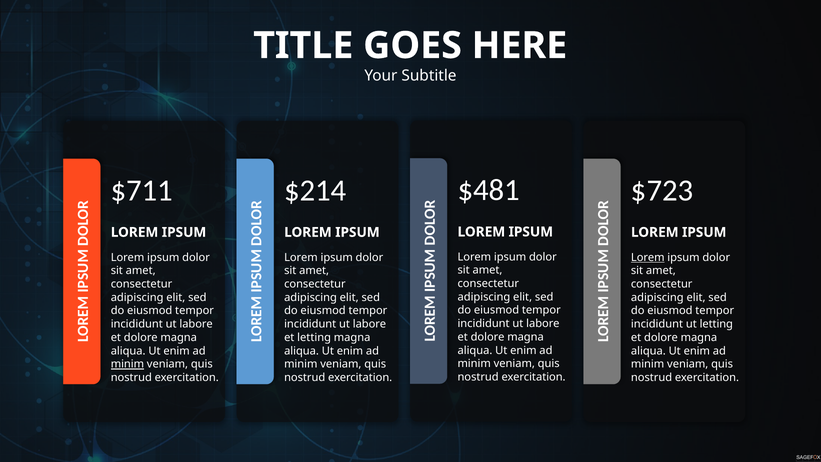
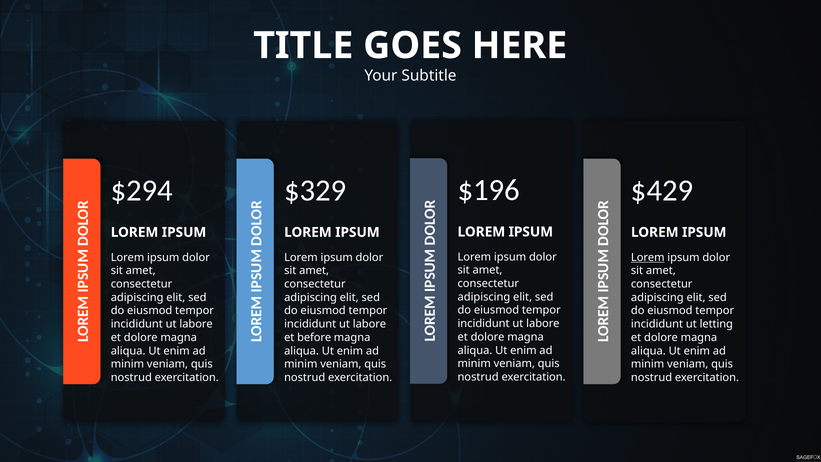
$481: $481 -> $196 (489, 190)
$711: $711 -> $294 (142, 190)
$214: $214 -> $329 (315, 190)
$723: $723 -> $429 (662, 190)
et letting: letting -> before (314, 337)
minim underline: present -> none (127, 364)
